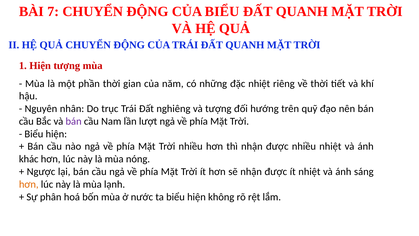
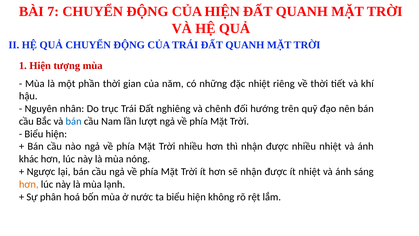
CỦA BIỂU: BIỂU -> HIỆN (222, 12)
và tượng: tượng -> chênh (218, 109)
bán colour: purple -> blue (74, 121)
